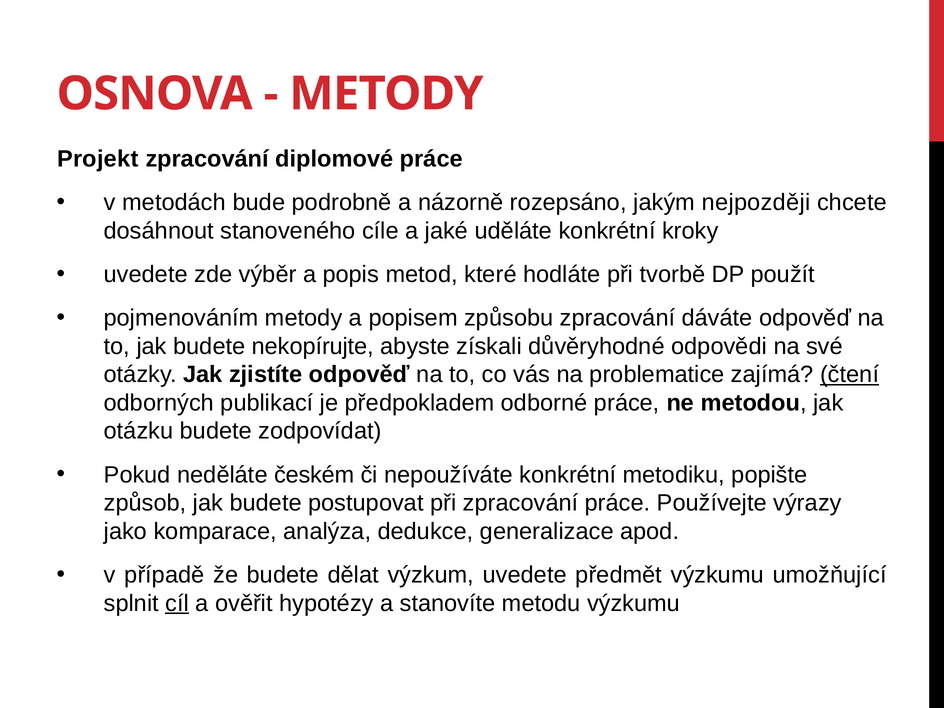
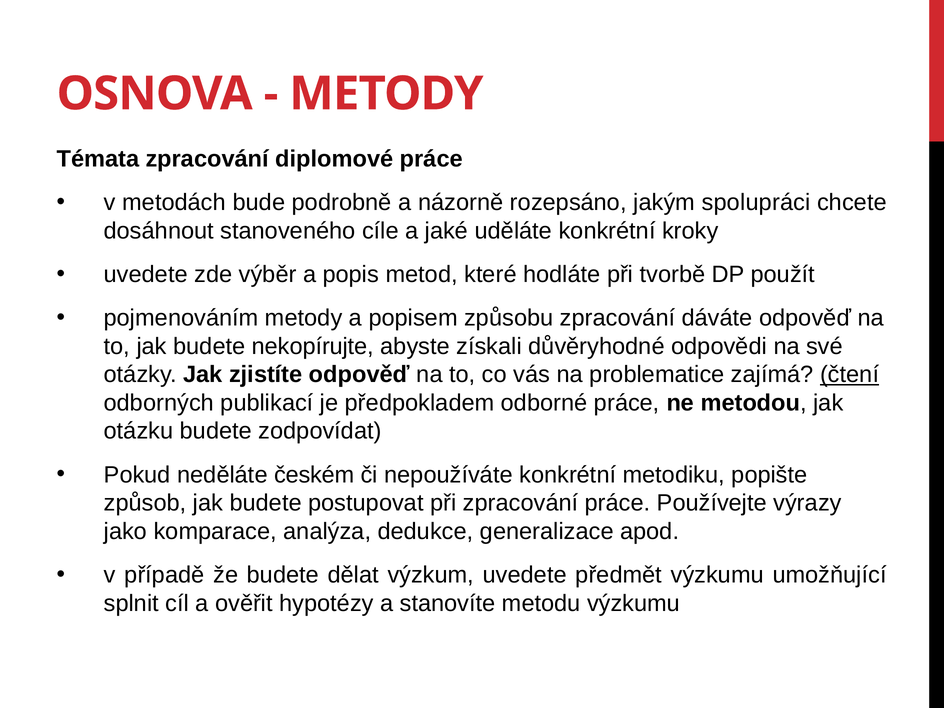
Projekt: Projekt -> Témata (98, 159)
nejpozději: nejpozději -> spolupráci (756, 202)
cíl underline: present -> none (177, 603)
